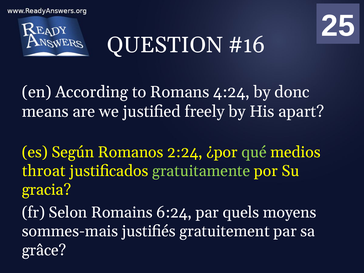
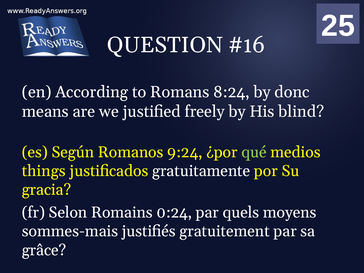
4:24: 4:24 -> 8:24 (231, 92)
apart: apart -> blind (301, 111)
2:24: 2:24 -> 9:24 (185, 152)
throat: throat -> things (44, 171)
gratuitamente colour: light green -> white (201, 171)
6:24: 6:24 -> 0:24 (174, 212)
